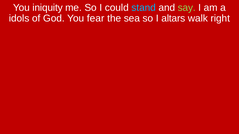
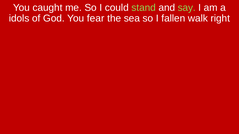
iniquity: iniquity -> caught (48, 8)
stand colour: light blue -> light green (144, 8)
altars: altars -> fallen (173, 18)
